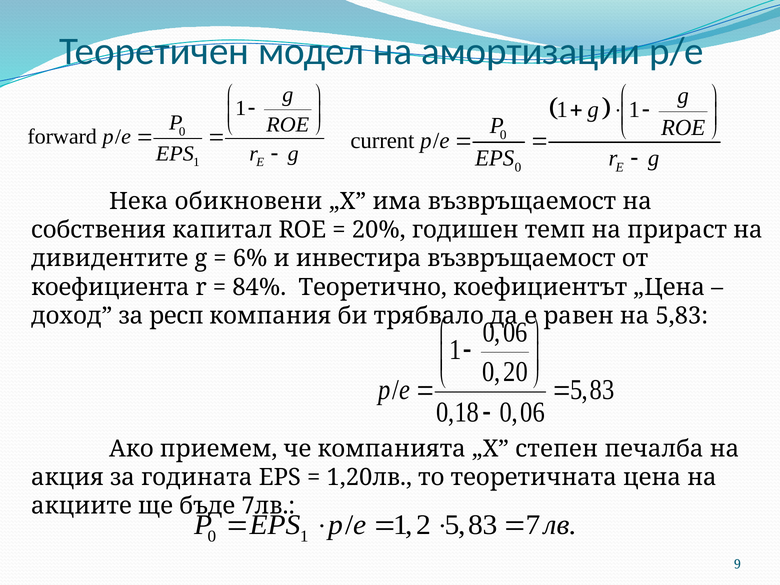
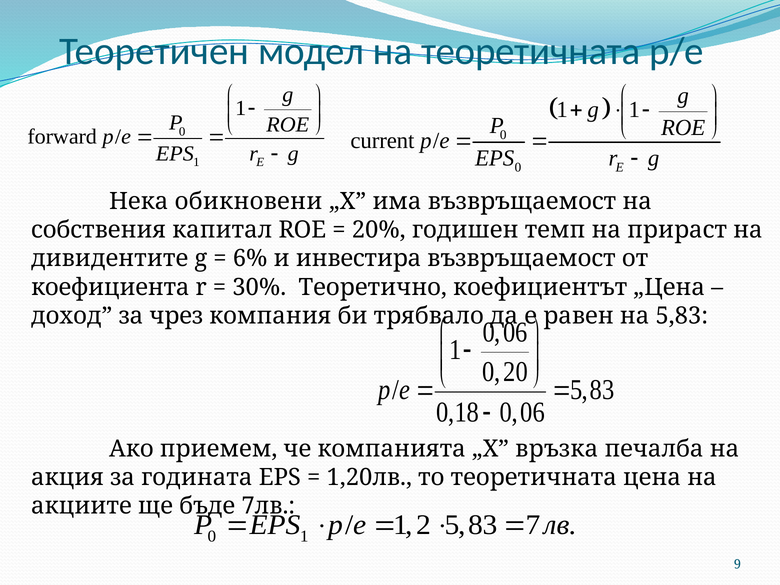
на амортизации: амортизации -> теоретичната (531, 52)
84%: 84% -> 30% (259, 287)
респ: респ -> чрез (176, 316)
степен: степен -> връзка (557, 449)
